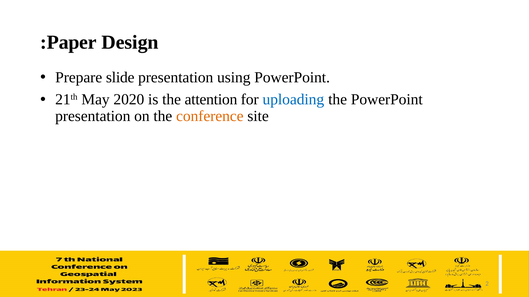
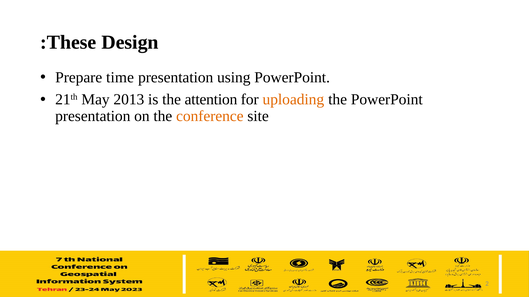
Paper: Paper -> These (72, 42)
slide: slide -> time (120, 78)
2020: 2020 -> 2013 (129, 100)
uploading colour: blue -> orange (293, 100)
